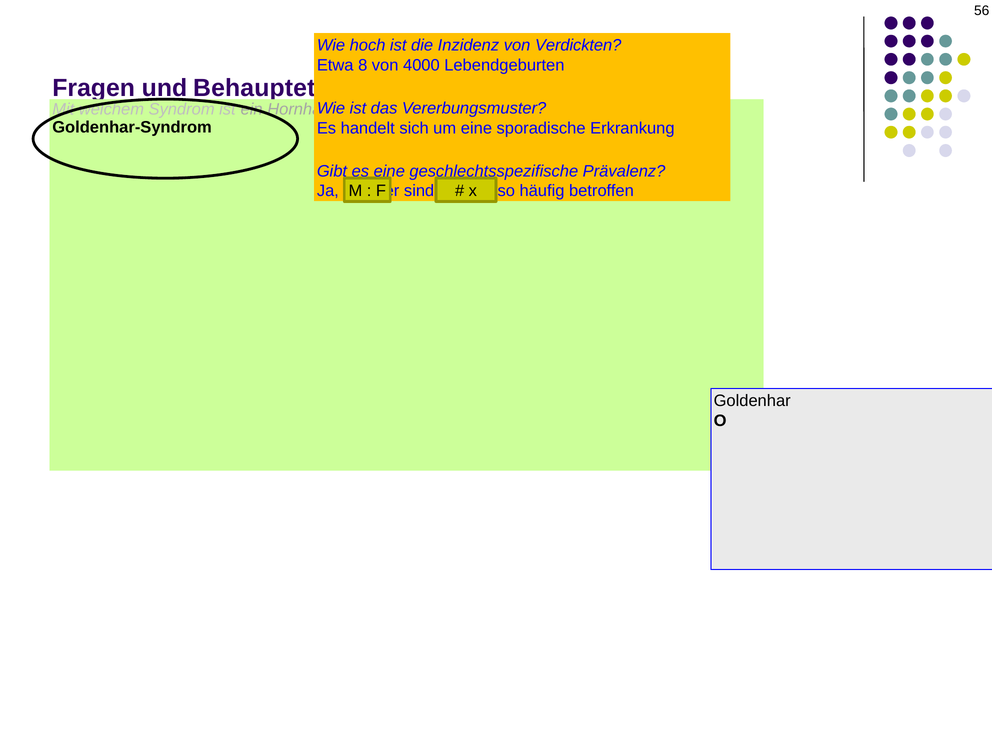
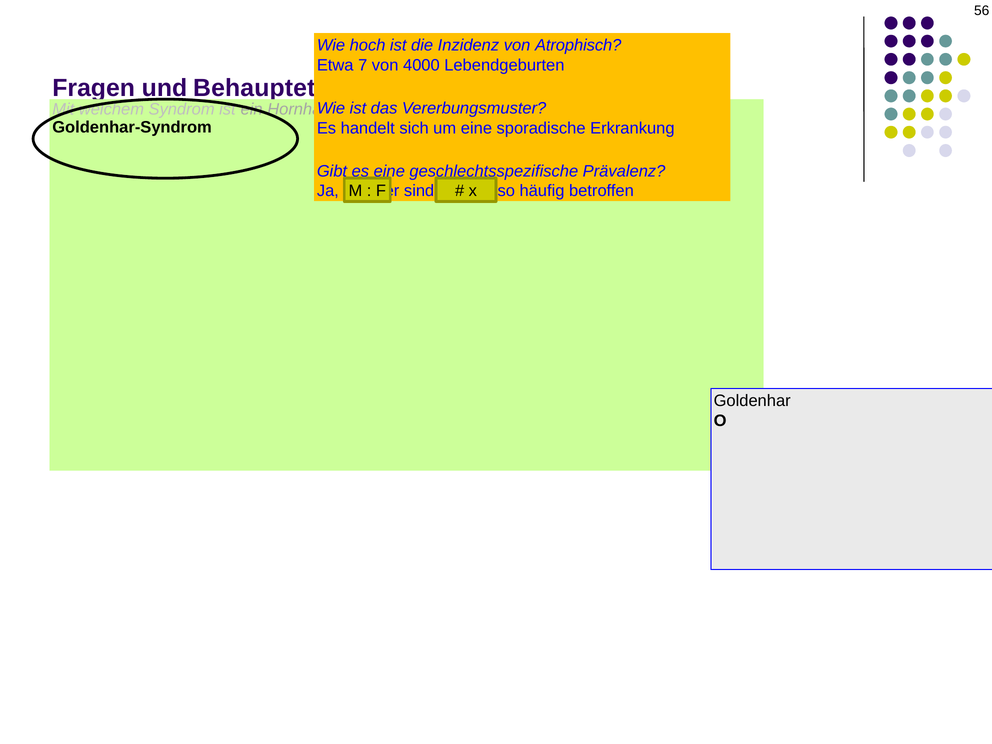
Verdickten: Verdickten -> Atrophisch (578, 45)
8: 8 -> 7 (363, 65)
